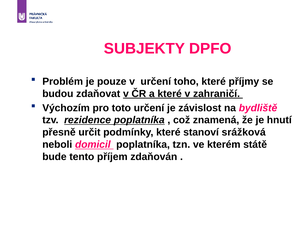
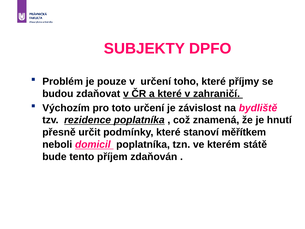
srážková: srážková -> měřítkem (244, 132)
